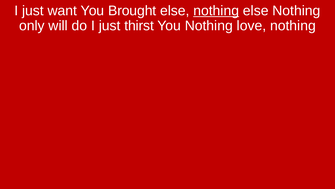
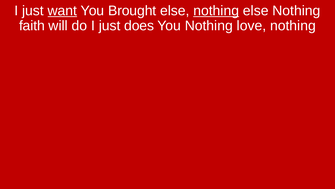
want underline: none -> present (62, 11)
only: only -> faith (32, 26)
thirst: thirst -> does (139, 26)
